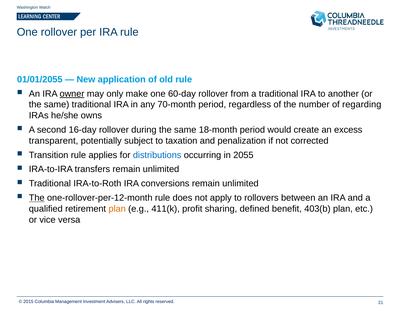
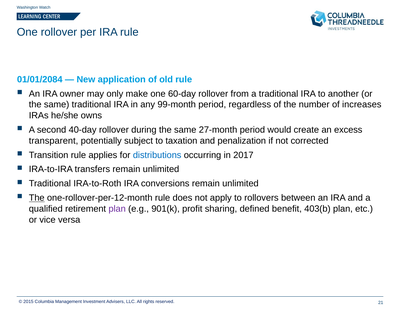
01/01/2055: 01/01/2055 -> 01/01/2084 (40, 79)
owner underline: present -> none (72, 94)
70-month: 70-month -> 99-month (177, 105)
regarding: regarding -> increases (362, 105)
16-day: 16-day -> 40-day (83, 130)
18-month: 18-month -> 27-month (218, 130)
2055: 2055 -> 2017 (243, 155)
plan colour: orange -> purple (117, 209)
411(k: 411(k -> 901(k (166, 209)
